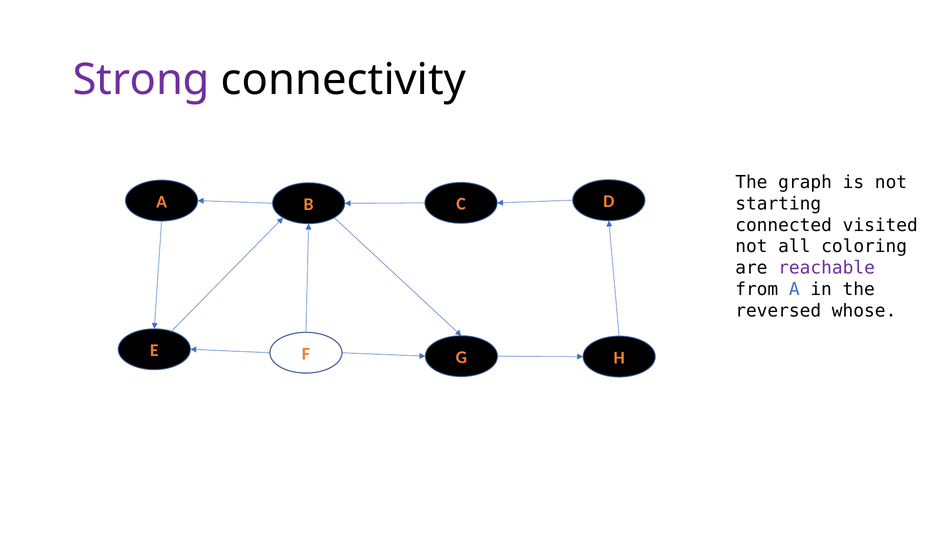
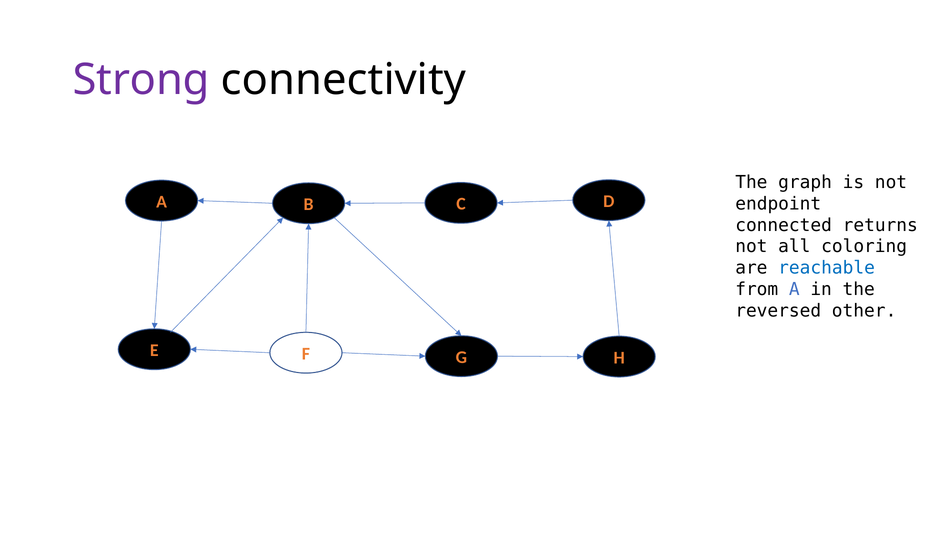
starting: starting -> endpoint (778, 203)
visited: visited -> returns (880, 225)
reachable colour: purple -> blue (827, 268)
whose: whose -> other (864, 311)
